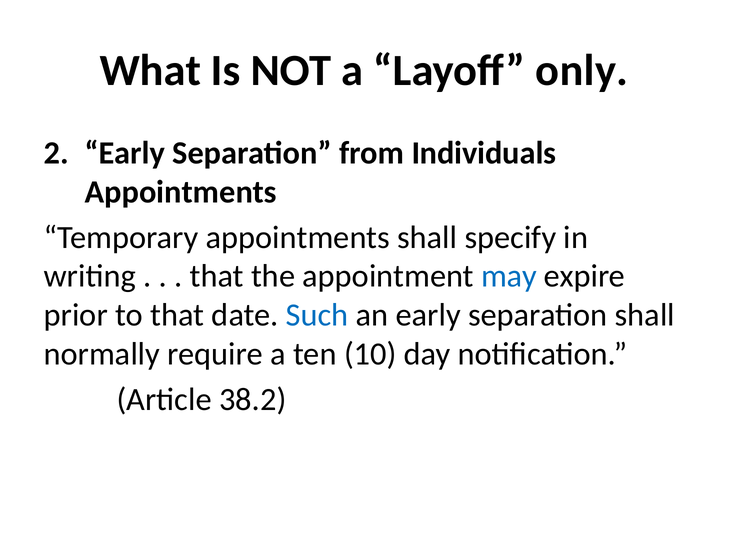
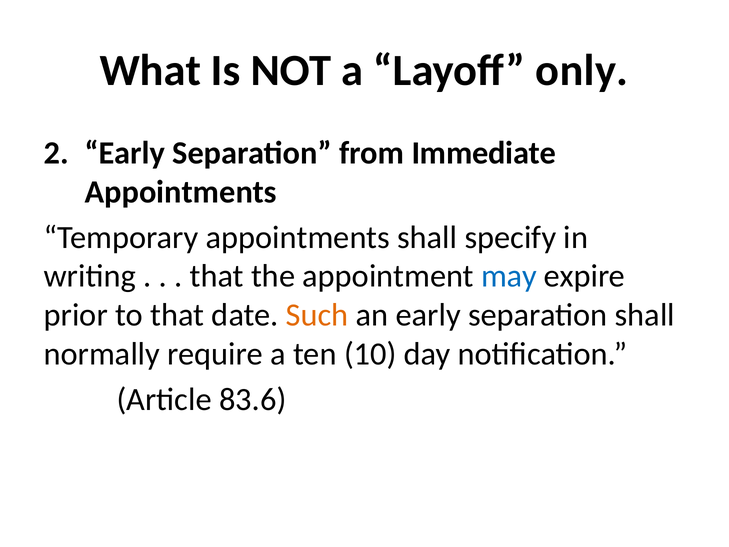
Individuals: Individuals -> Immediate (484, 153)
Such colour: blue -> orange (317, 315)
38.2: 38.2 -> 83.6 (253, 399)
